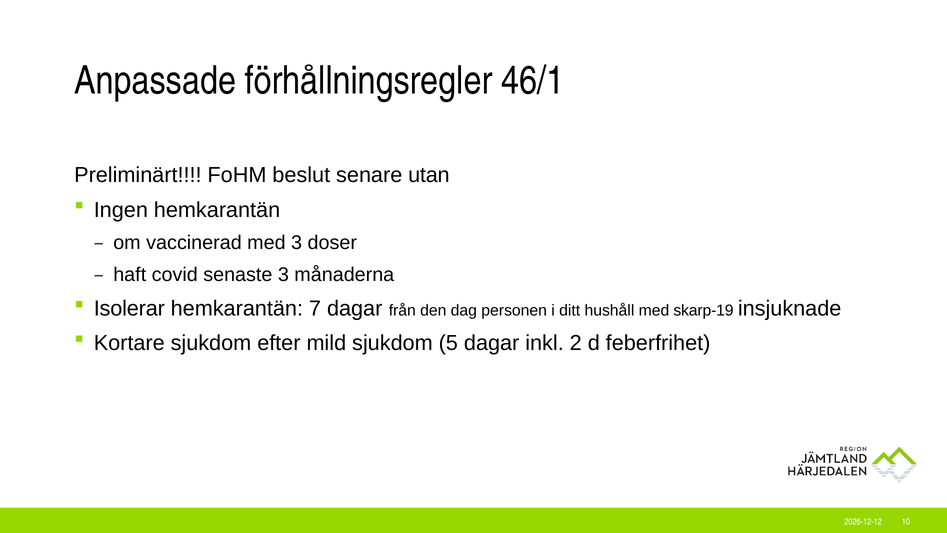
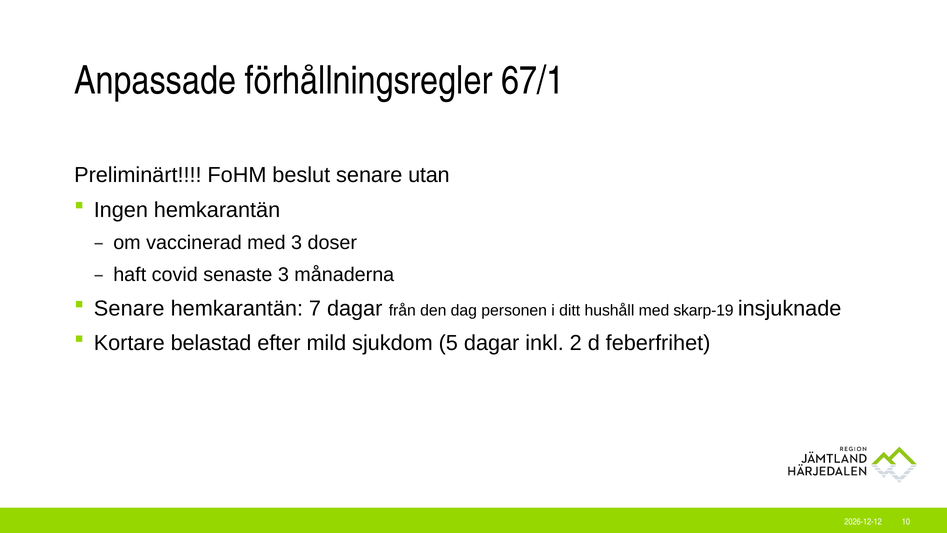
46/1: 46/1 -> 67/1 (533, 81)
Isolerar: Isolerar -> Senare (129, 308)
Kortare sjukdom: sjukdom -> belastad (211, 343)
